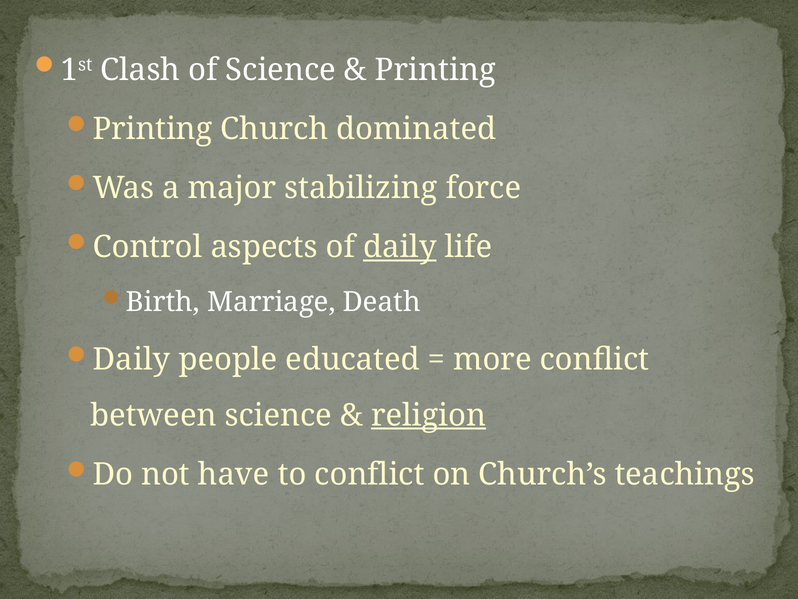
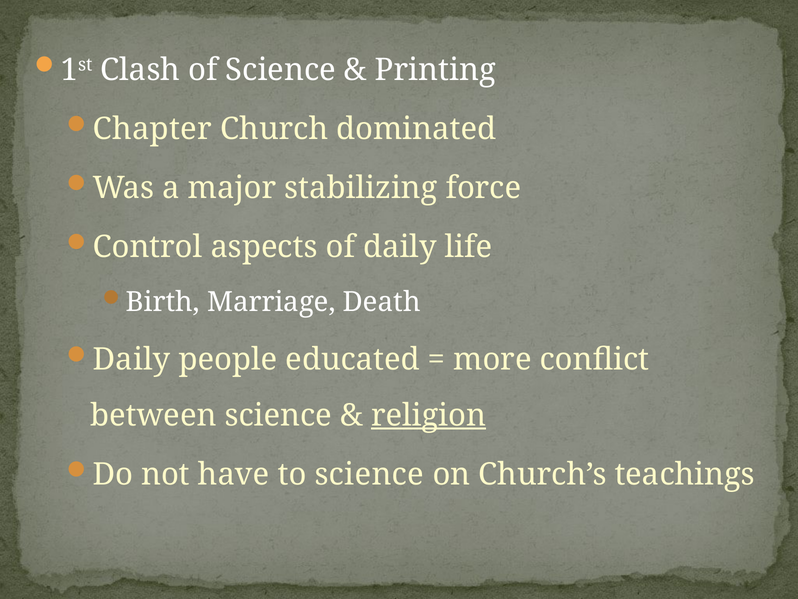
Printing: Printing -> Chapter (152, 129)
daily underline: present -> none (400, 247)
to conflict: conflict -> science (369, 474)
